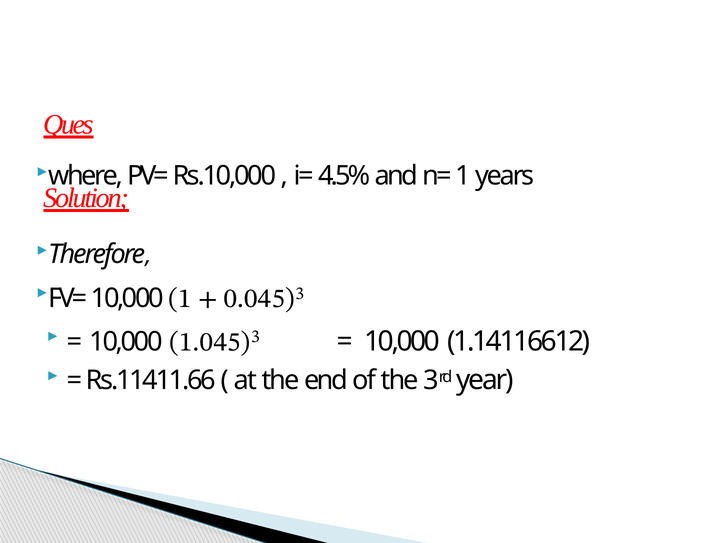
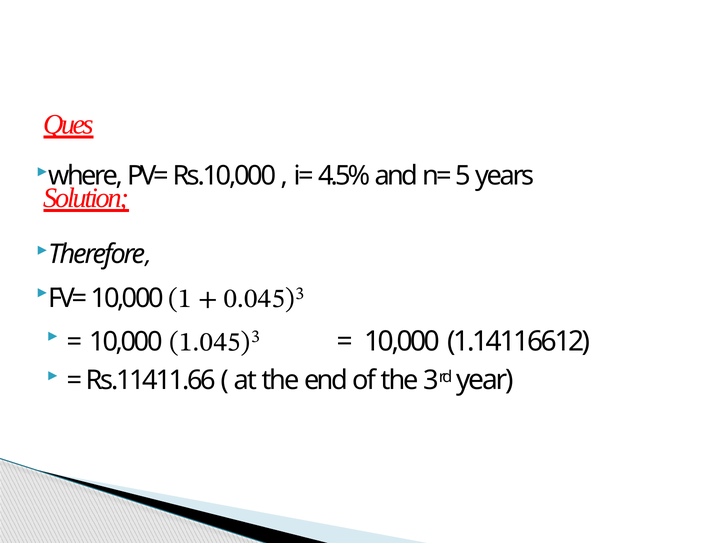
n= 1: 1 -> 5 (463, 176)
